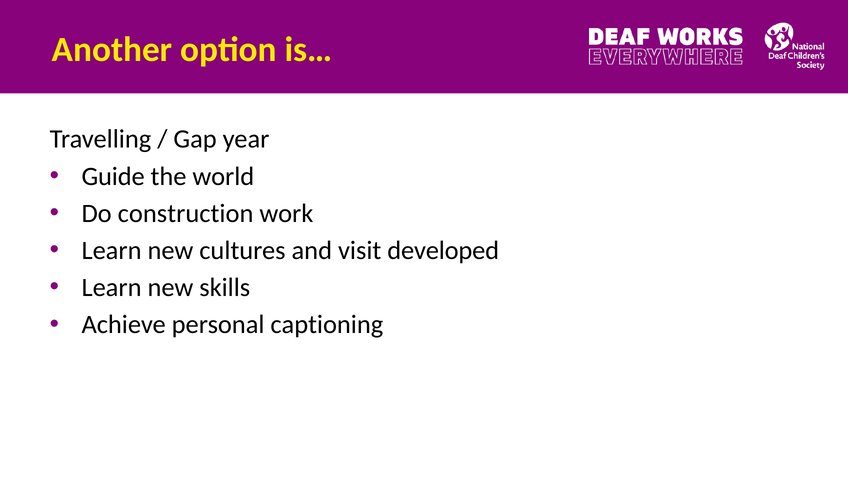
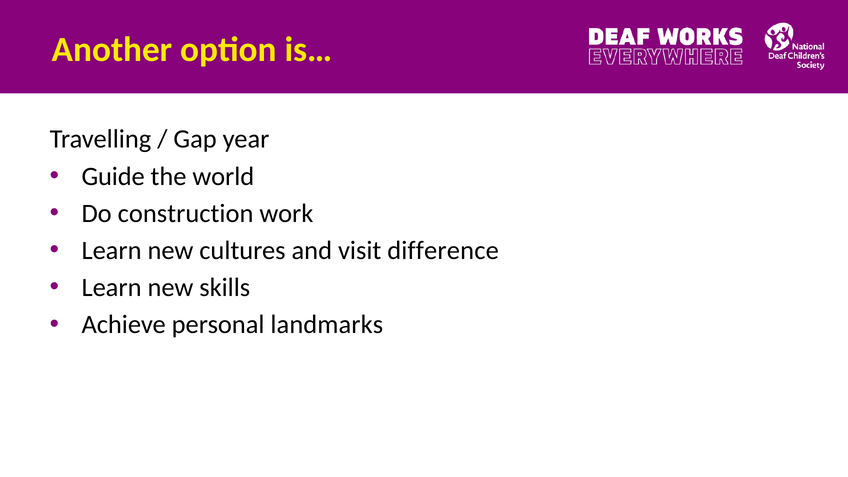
developed: developed -> difference (443, 251)
captioning: captioning -> landmarks (327, 325)
